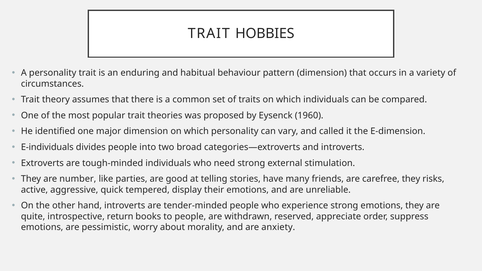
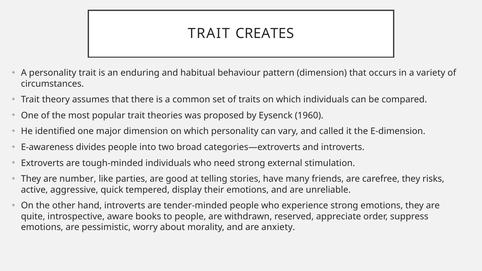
HOBBIES: HOBBIES -> CREATES (265, 34)
E-individuals: E-individuals -> E-awareness (47, 147)
return: return -> aware (120, 217)
